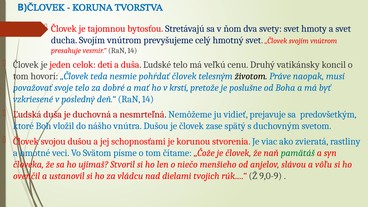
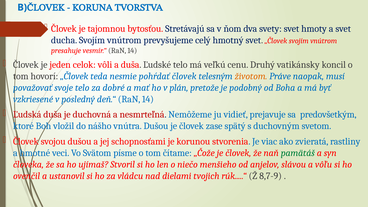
detí: detí -> vôli (105, 65)
životom colour: black -> orange (251, 76)
krstí: krstí -> plán (179, 88)
poslušne: poslušne -> podobný (246, 88)
9,0-9: 9,0-9 -> 8,7-9 (271, 176)
